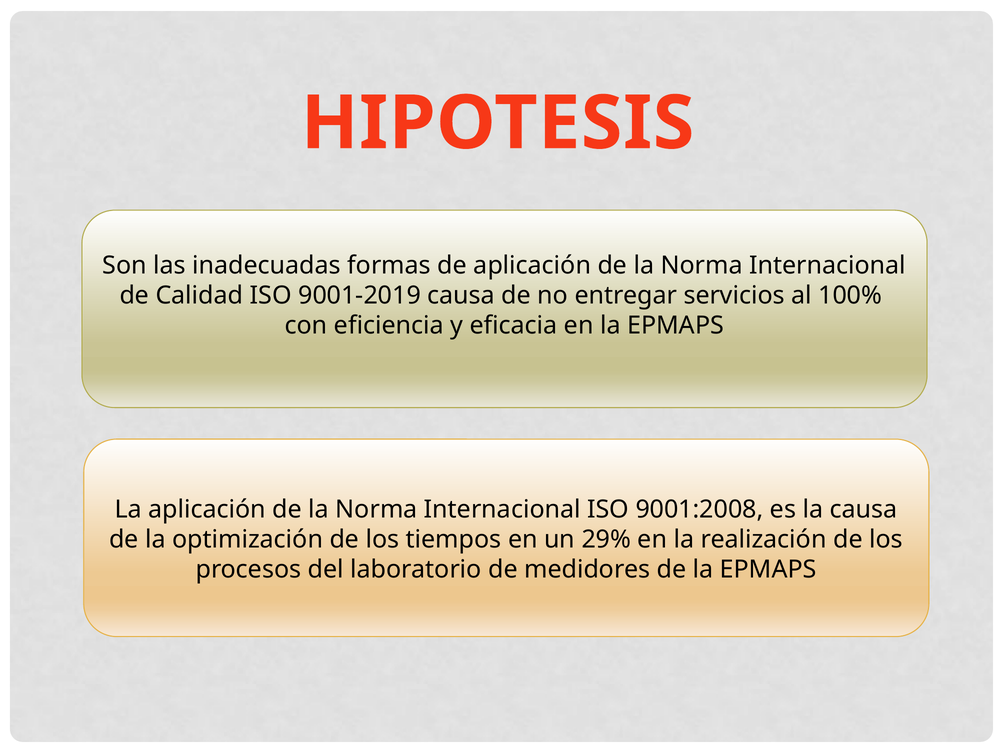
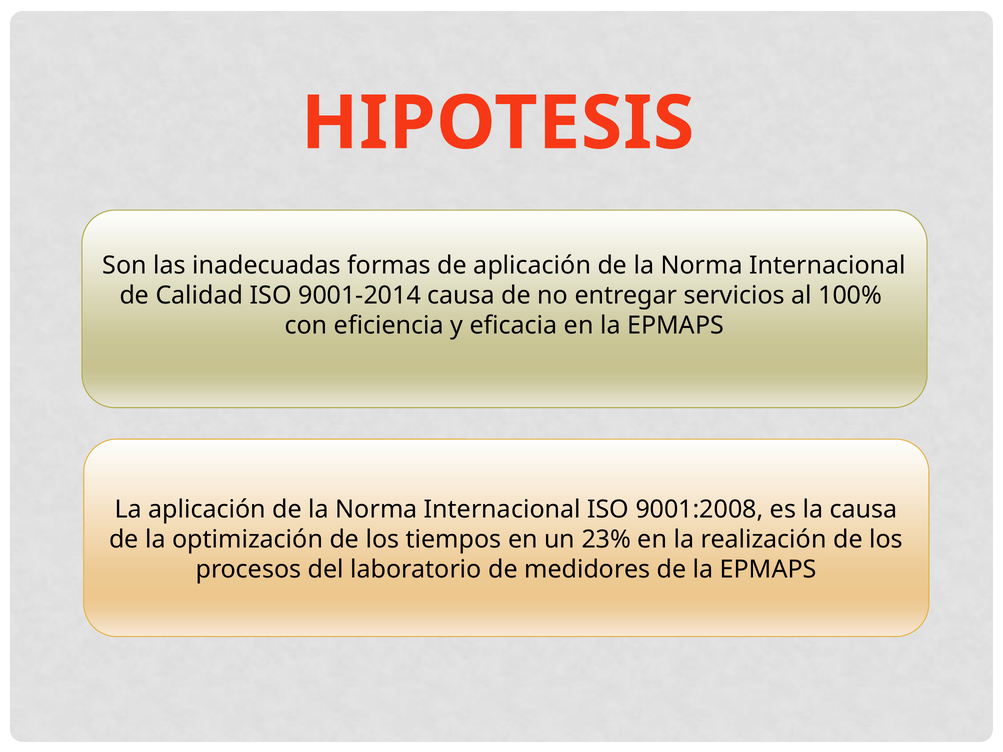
9001-2019: 9001-2019 -> 9001-2014 (360, 296)
29%: 29% -> 23% (606, 540)
